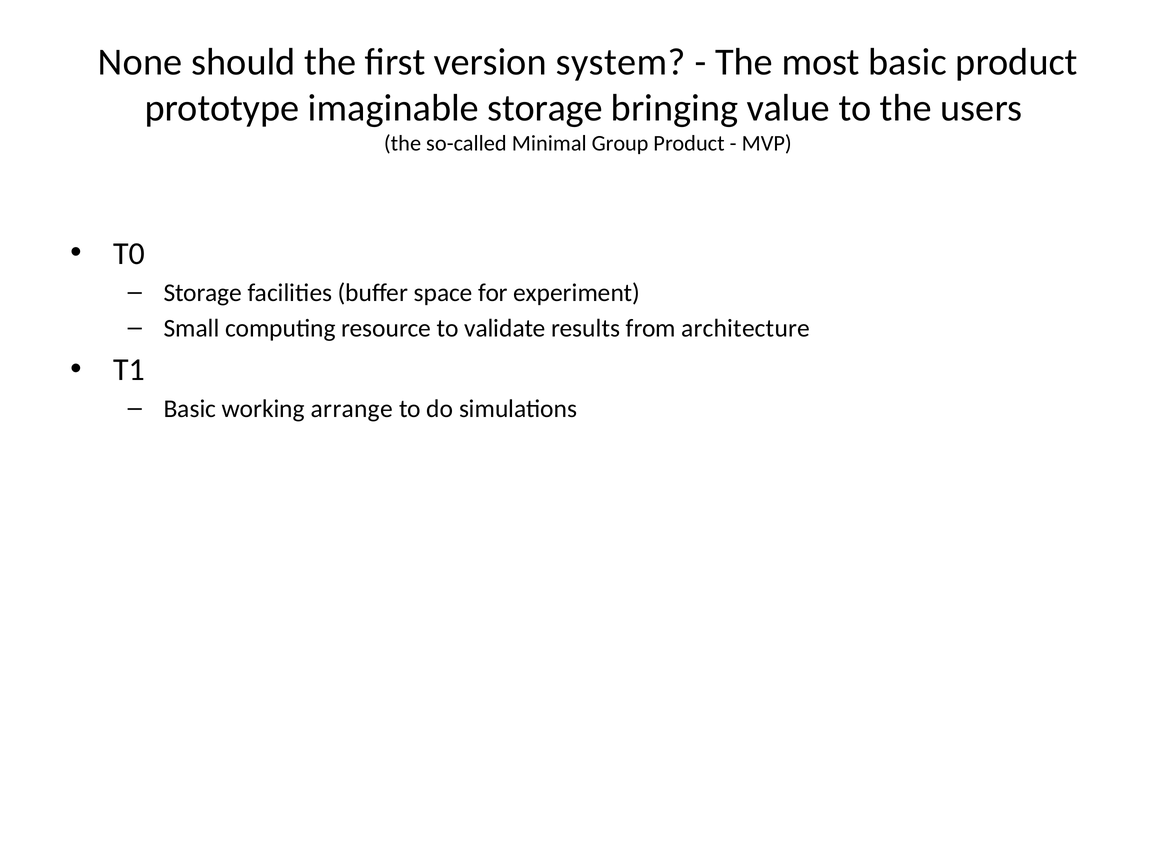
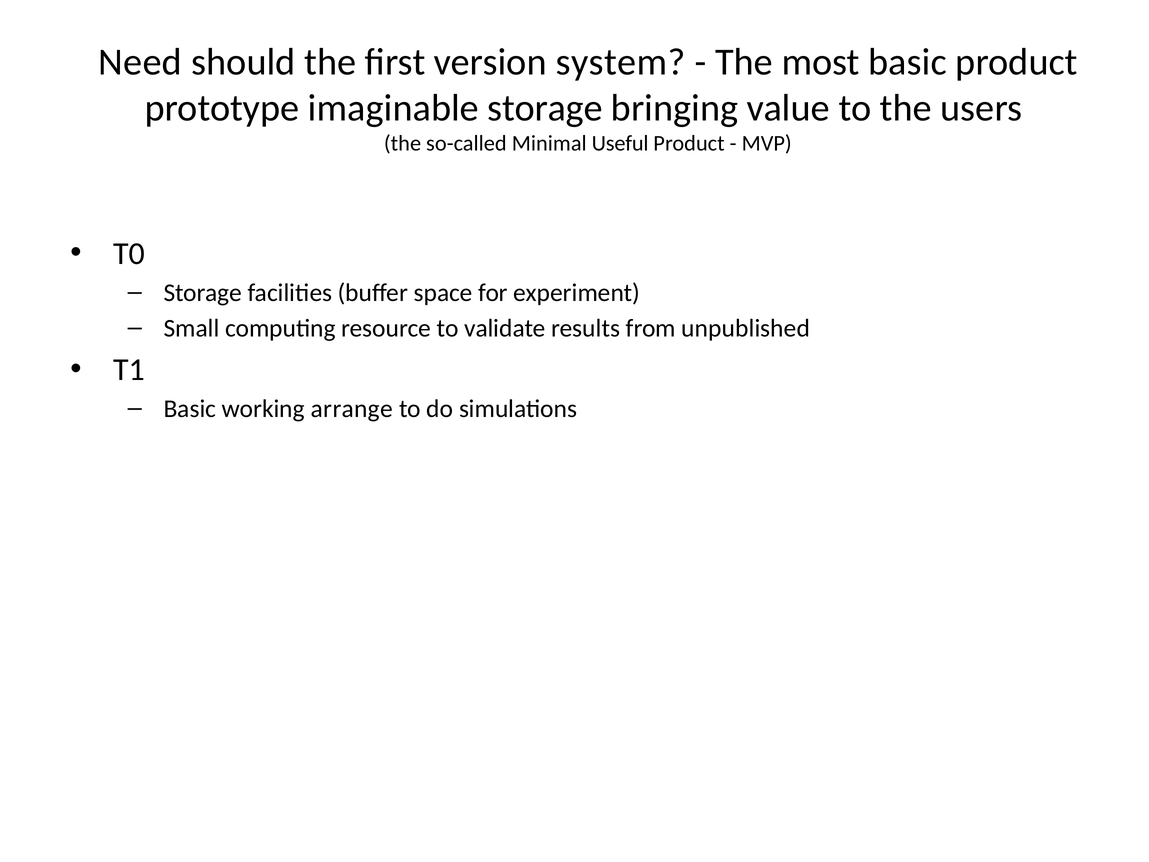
None: None -> Need (140, 62)
Group: Group -> Useful (620, 143)
architecture: architecture -> unpublished (746, 328)
